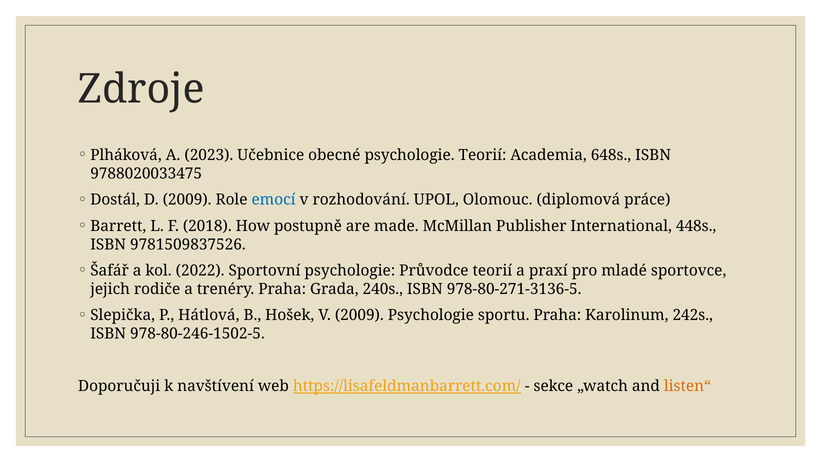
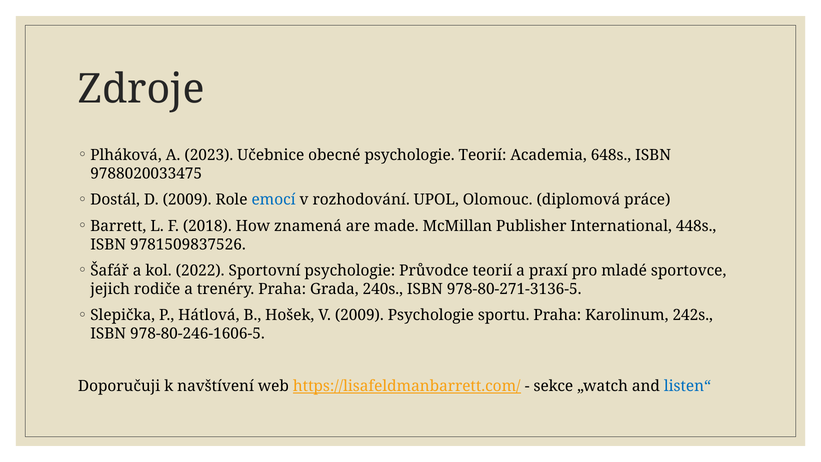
postupně: postupně -> znamená (308, 226)
978-80-246-1502-5: 978-80-246-1502-5 -> 978-80-246-1606-5 (197, 334)
listen“ colour: orange -> blue (687, 386)
